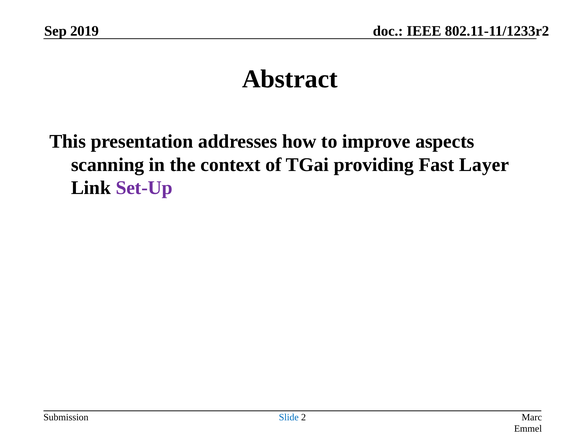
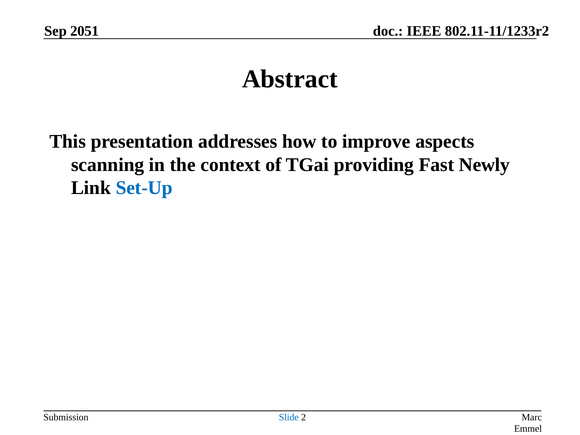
2019: 2019 -> 2051 (84, 31)
Layer: Layer -> Newly (484, 165)
Set-Up colour: purple -> blue (144, 188)
